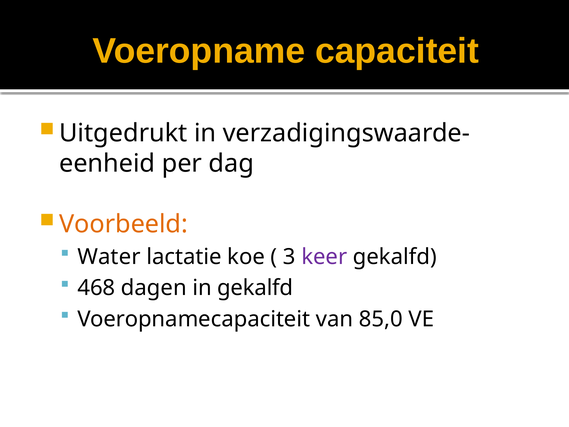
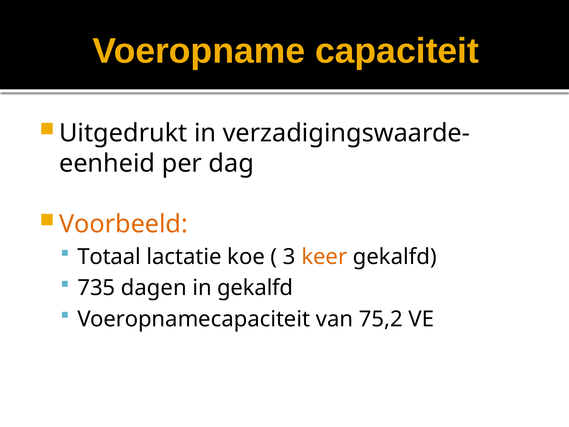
Water: Water -> Totaal (109, 257)
keer colour: purple -> orange (324, 257)
468: 468 -> 735 (96, 288)
85,0: 85,0 -> 75,2 (381, 319)
